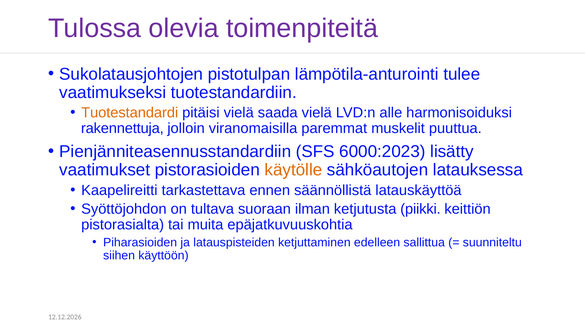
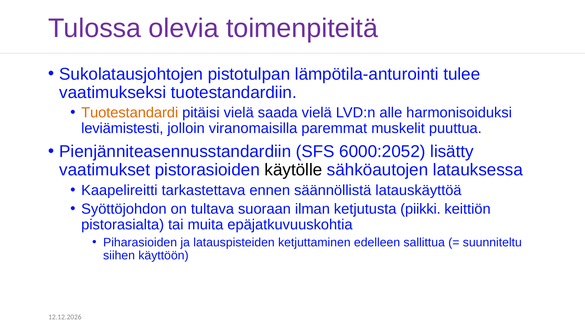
rakennettuja: rakennettuja -> leviämistesti (122, 128)
6000:2023: 6000:2023 -> 6000:2052 (382, 152)
käytölle colour: orange -> black (293, 170)
